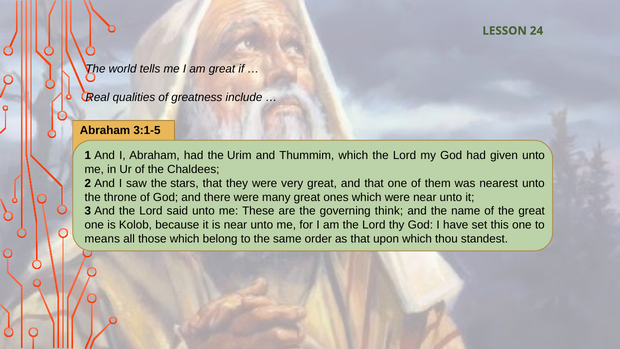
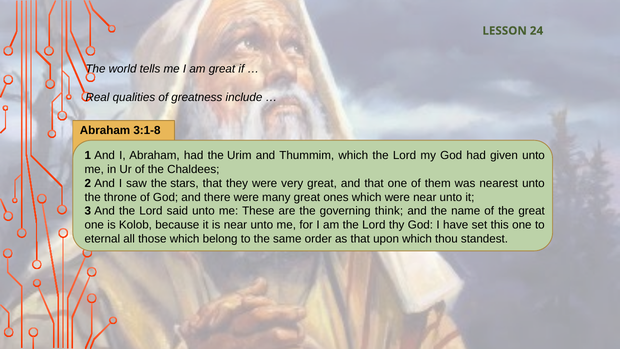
3:1-5: 3:1-5 -> 3:1-8 (147, 130)
means: means -> eternal (102, 239)
